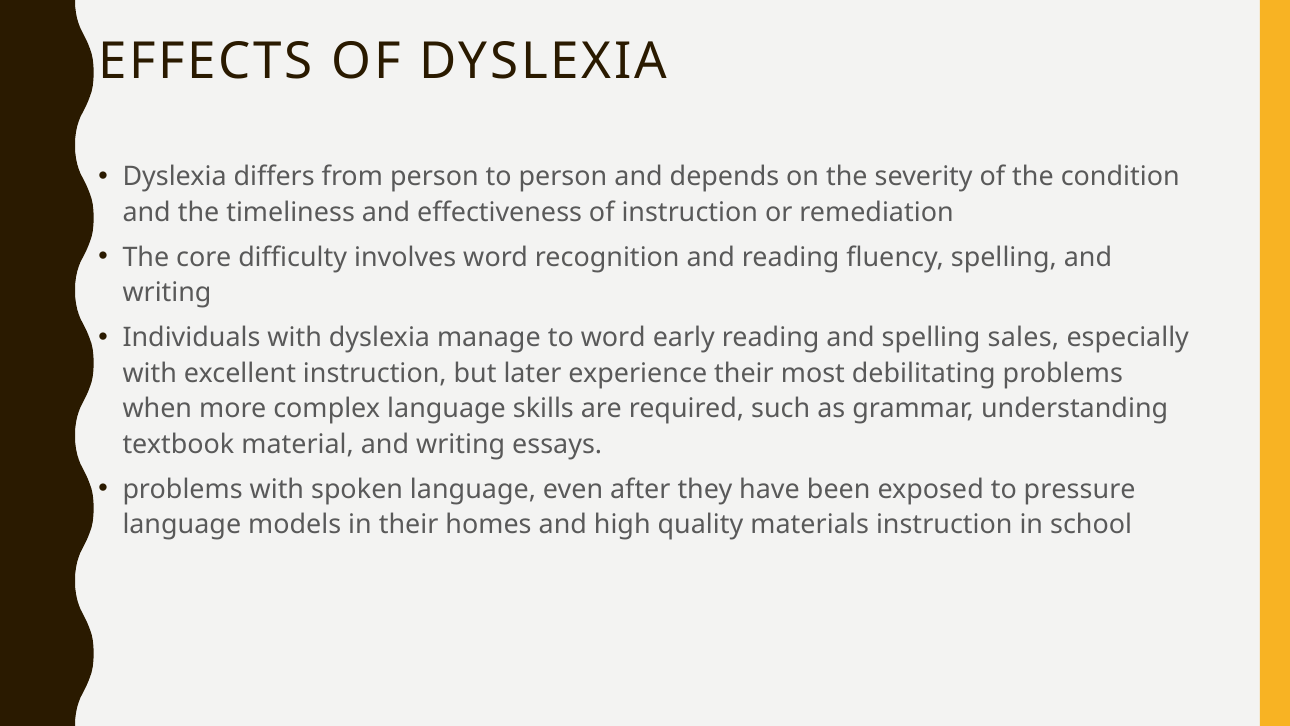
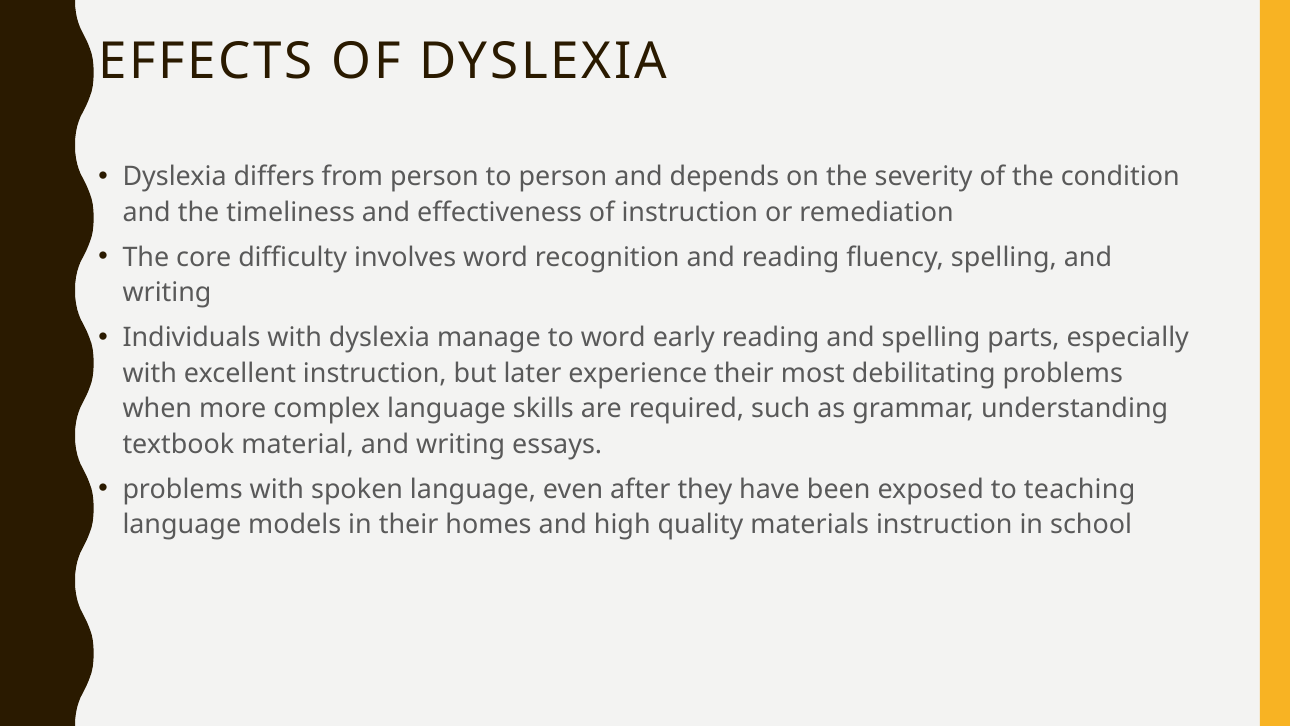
sales: sales -> parts (1024, 338)
pressure: pressure -> teaching (1080, 489)
